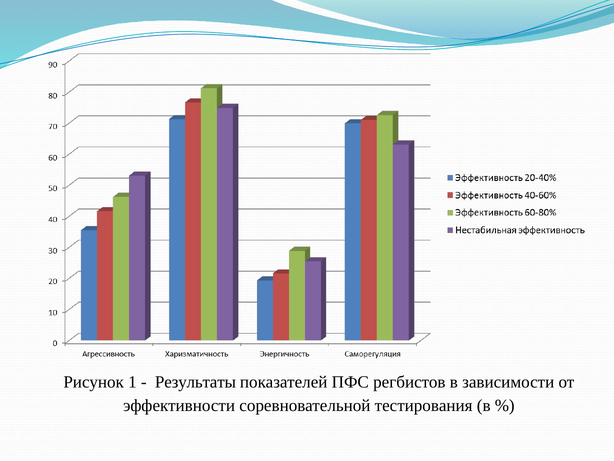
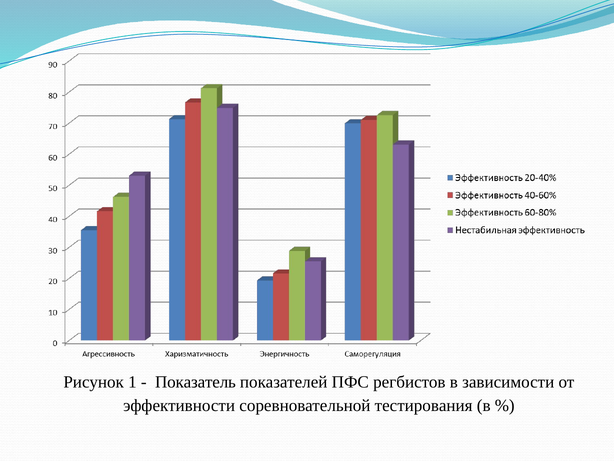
Результаты: Результаты -> Показатель (195, 382)
